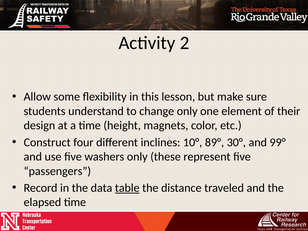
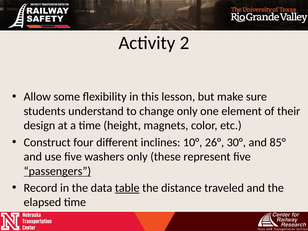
89°: 89° -> 26° (214, 142)
99°: 99° -> 85° (278, 142)
passengers underline: none -> present (57, 171)
